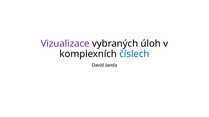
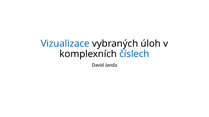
Vizualizace colour: purple -> blue (65, 44)
